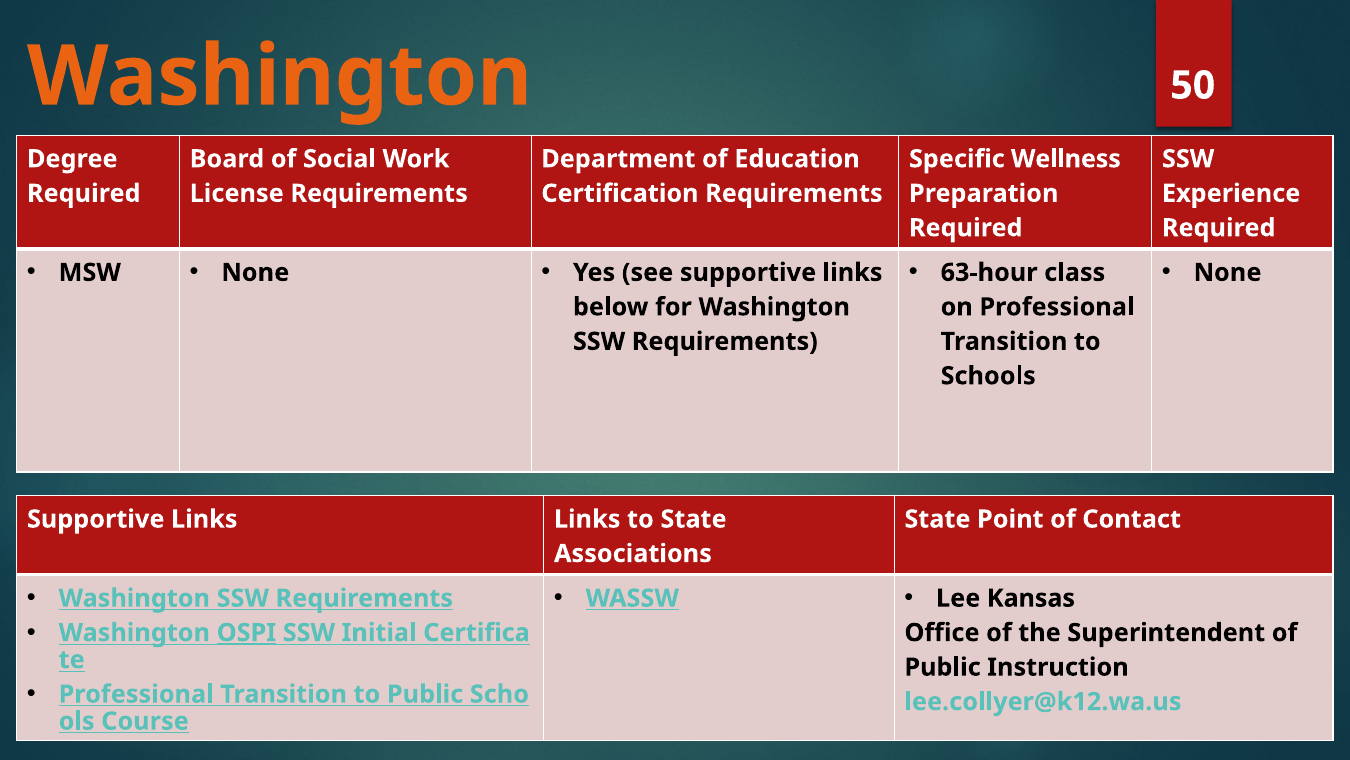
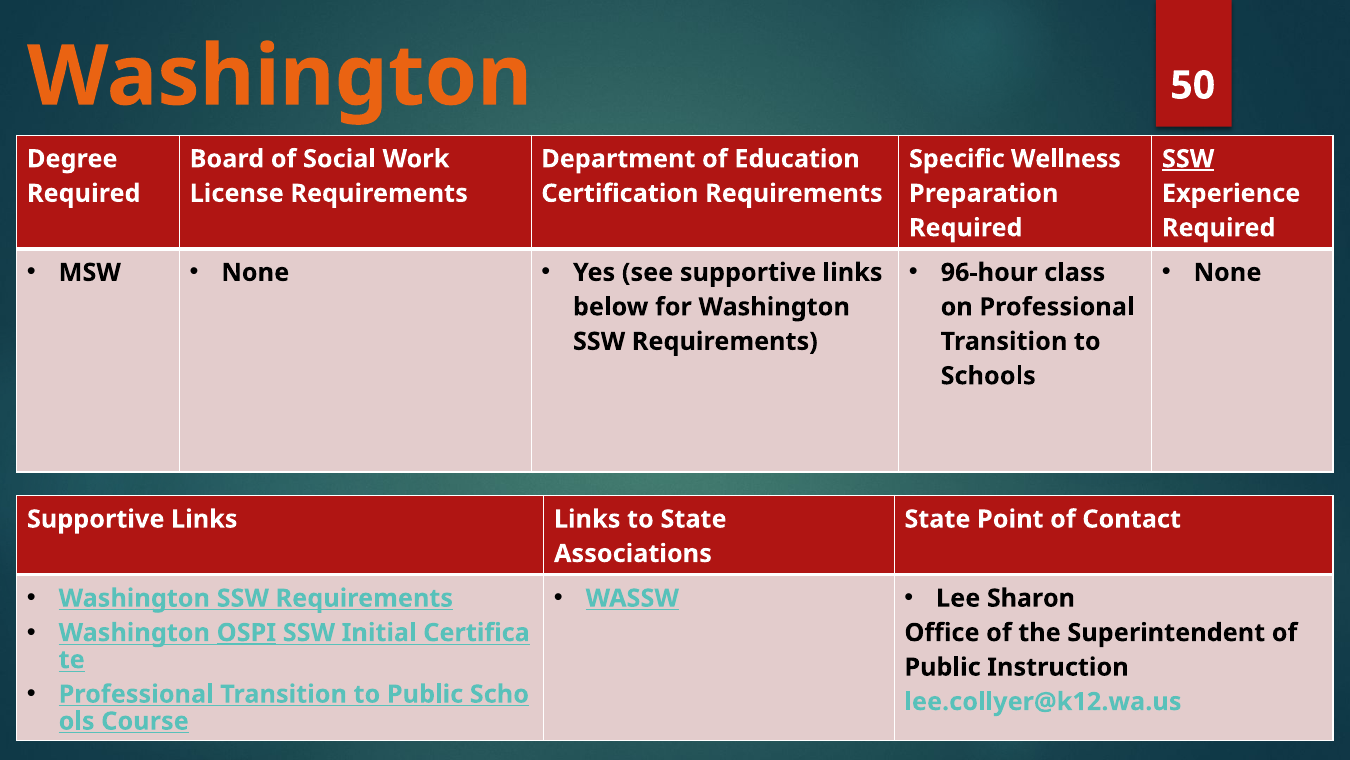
SSW underline: none -> present (1188, 159)
63-hour: 63-hour -> 96-hour (989, 272)
Kansas: Kansas -> Sharon (1031, 598)
